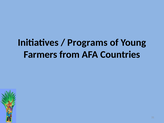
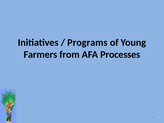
Countries: Countries -> Processes (120, 55)
